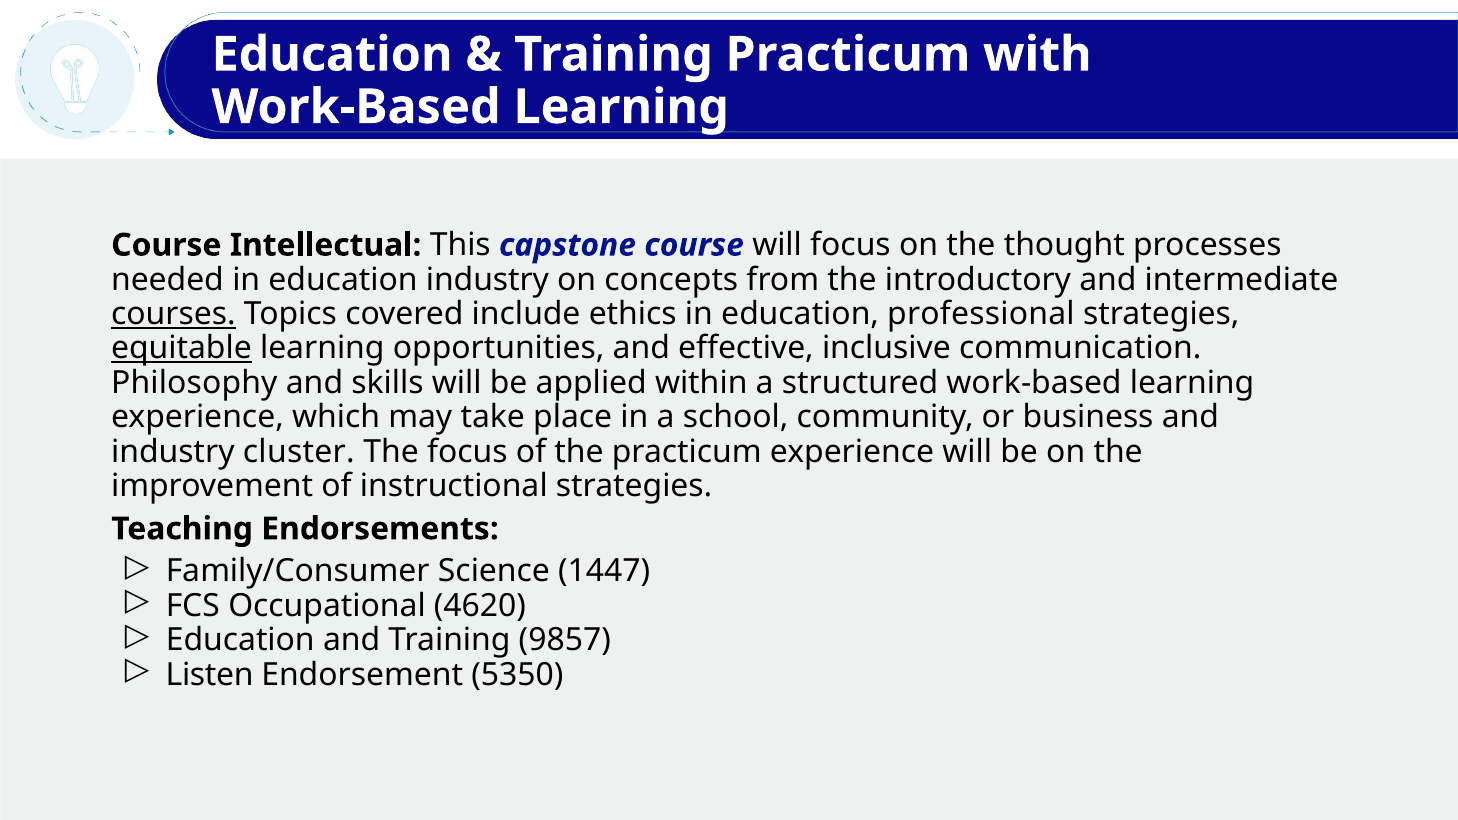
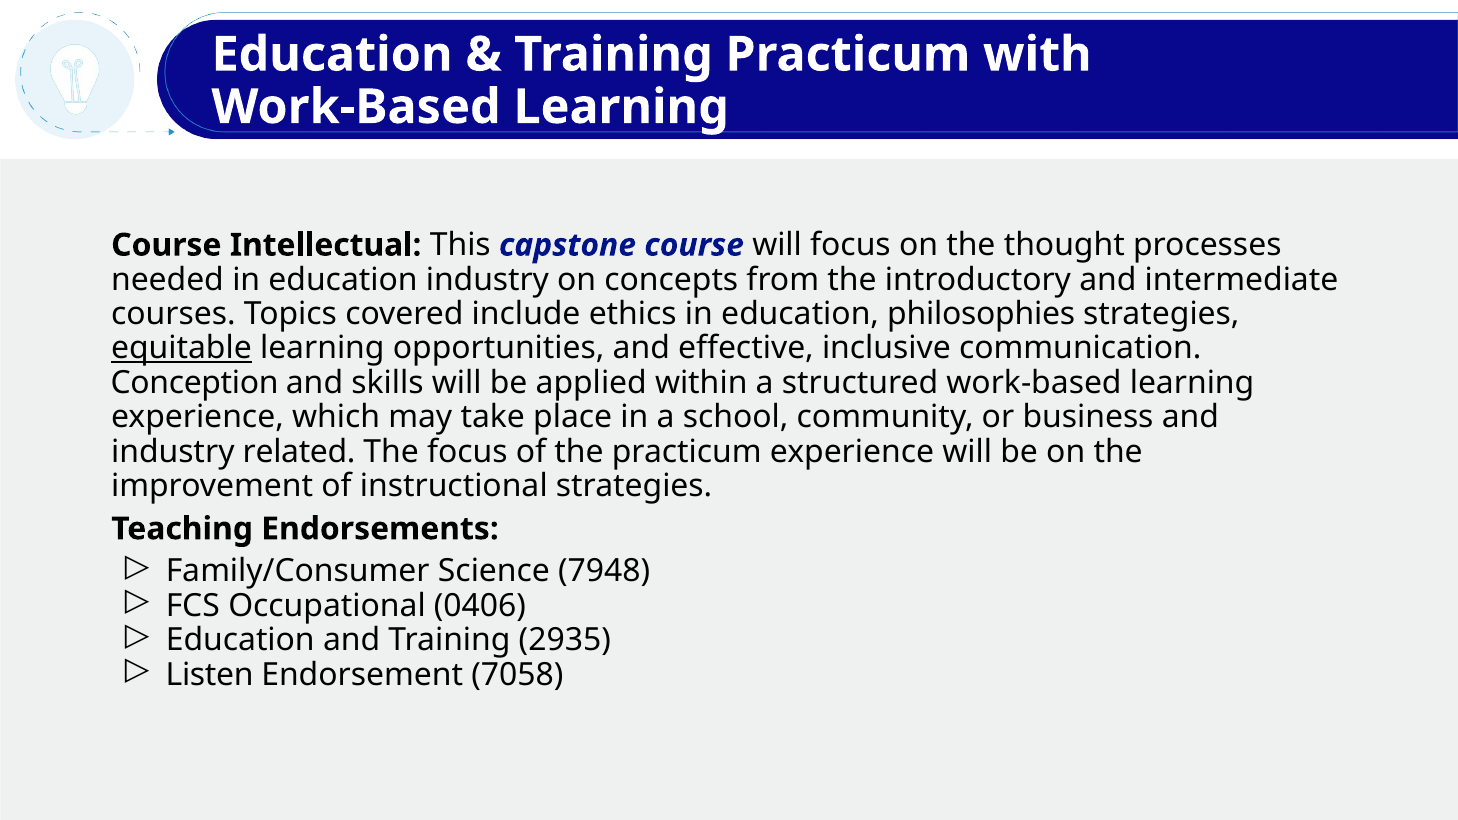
courses underline: present -> none (173, 314)
professional: professional -> philosophies (981, 314)
Philosophy: Philosophy -> Conception (195, 383)
cluster: cluster -> related (299, 452)
1447: 1447 -> 7948 (604, 571)
4620: 4620 -> 0406 (480, 606)
9857: 9857 -> 2935 (565, 640)
5350: 5350 -> 7058 (517, 675)
